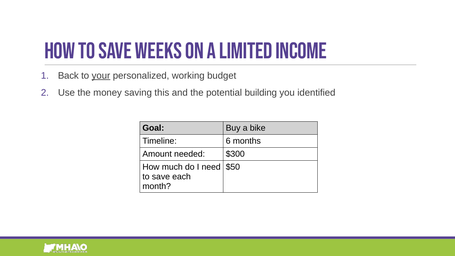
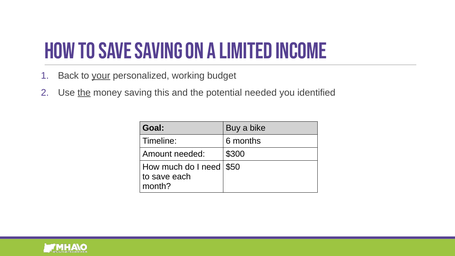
Save Weeks: Weeks -> Saving (159, 51)
the underline: none -> present (84, 93)
potential building: building -> needed (261, 93)
